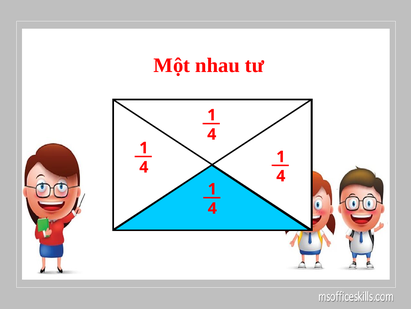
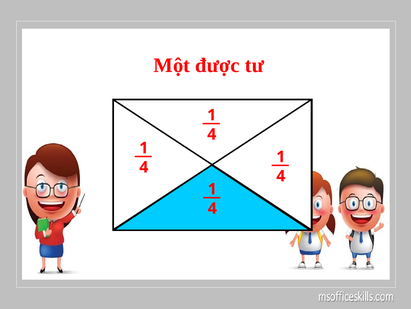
nhau: nhau -> được (218, 65)
